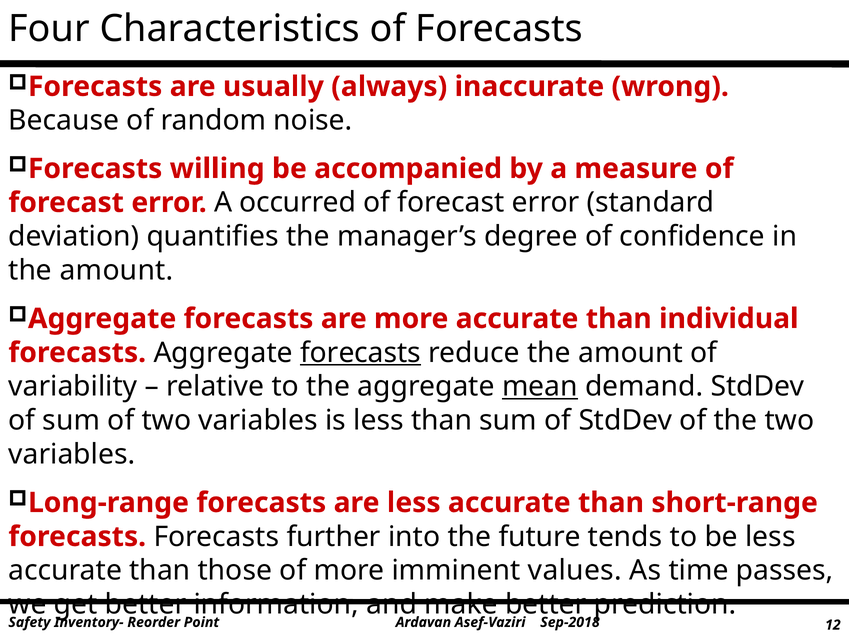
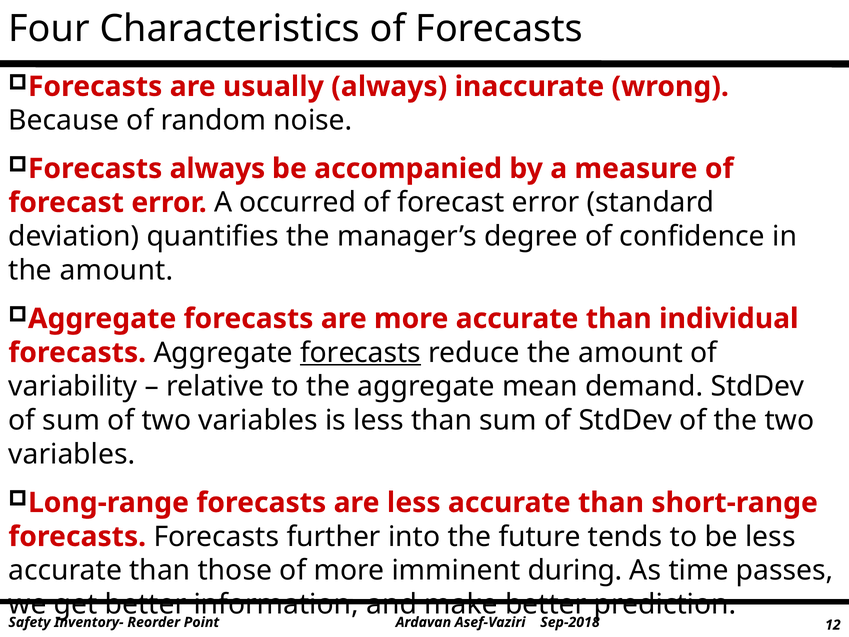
Forecasts willing: willing -> always (217, 169)
mean underline: present -> none (540, 386)
values: values -> during (575, 570)
